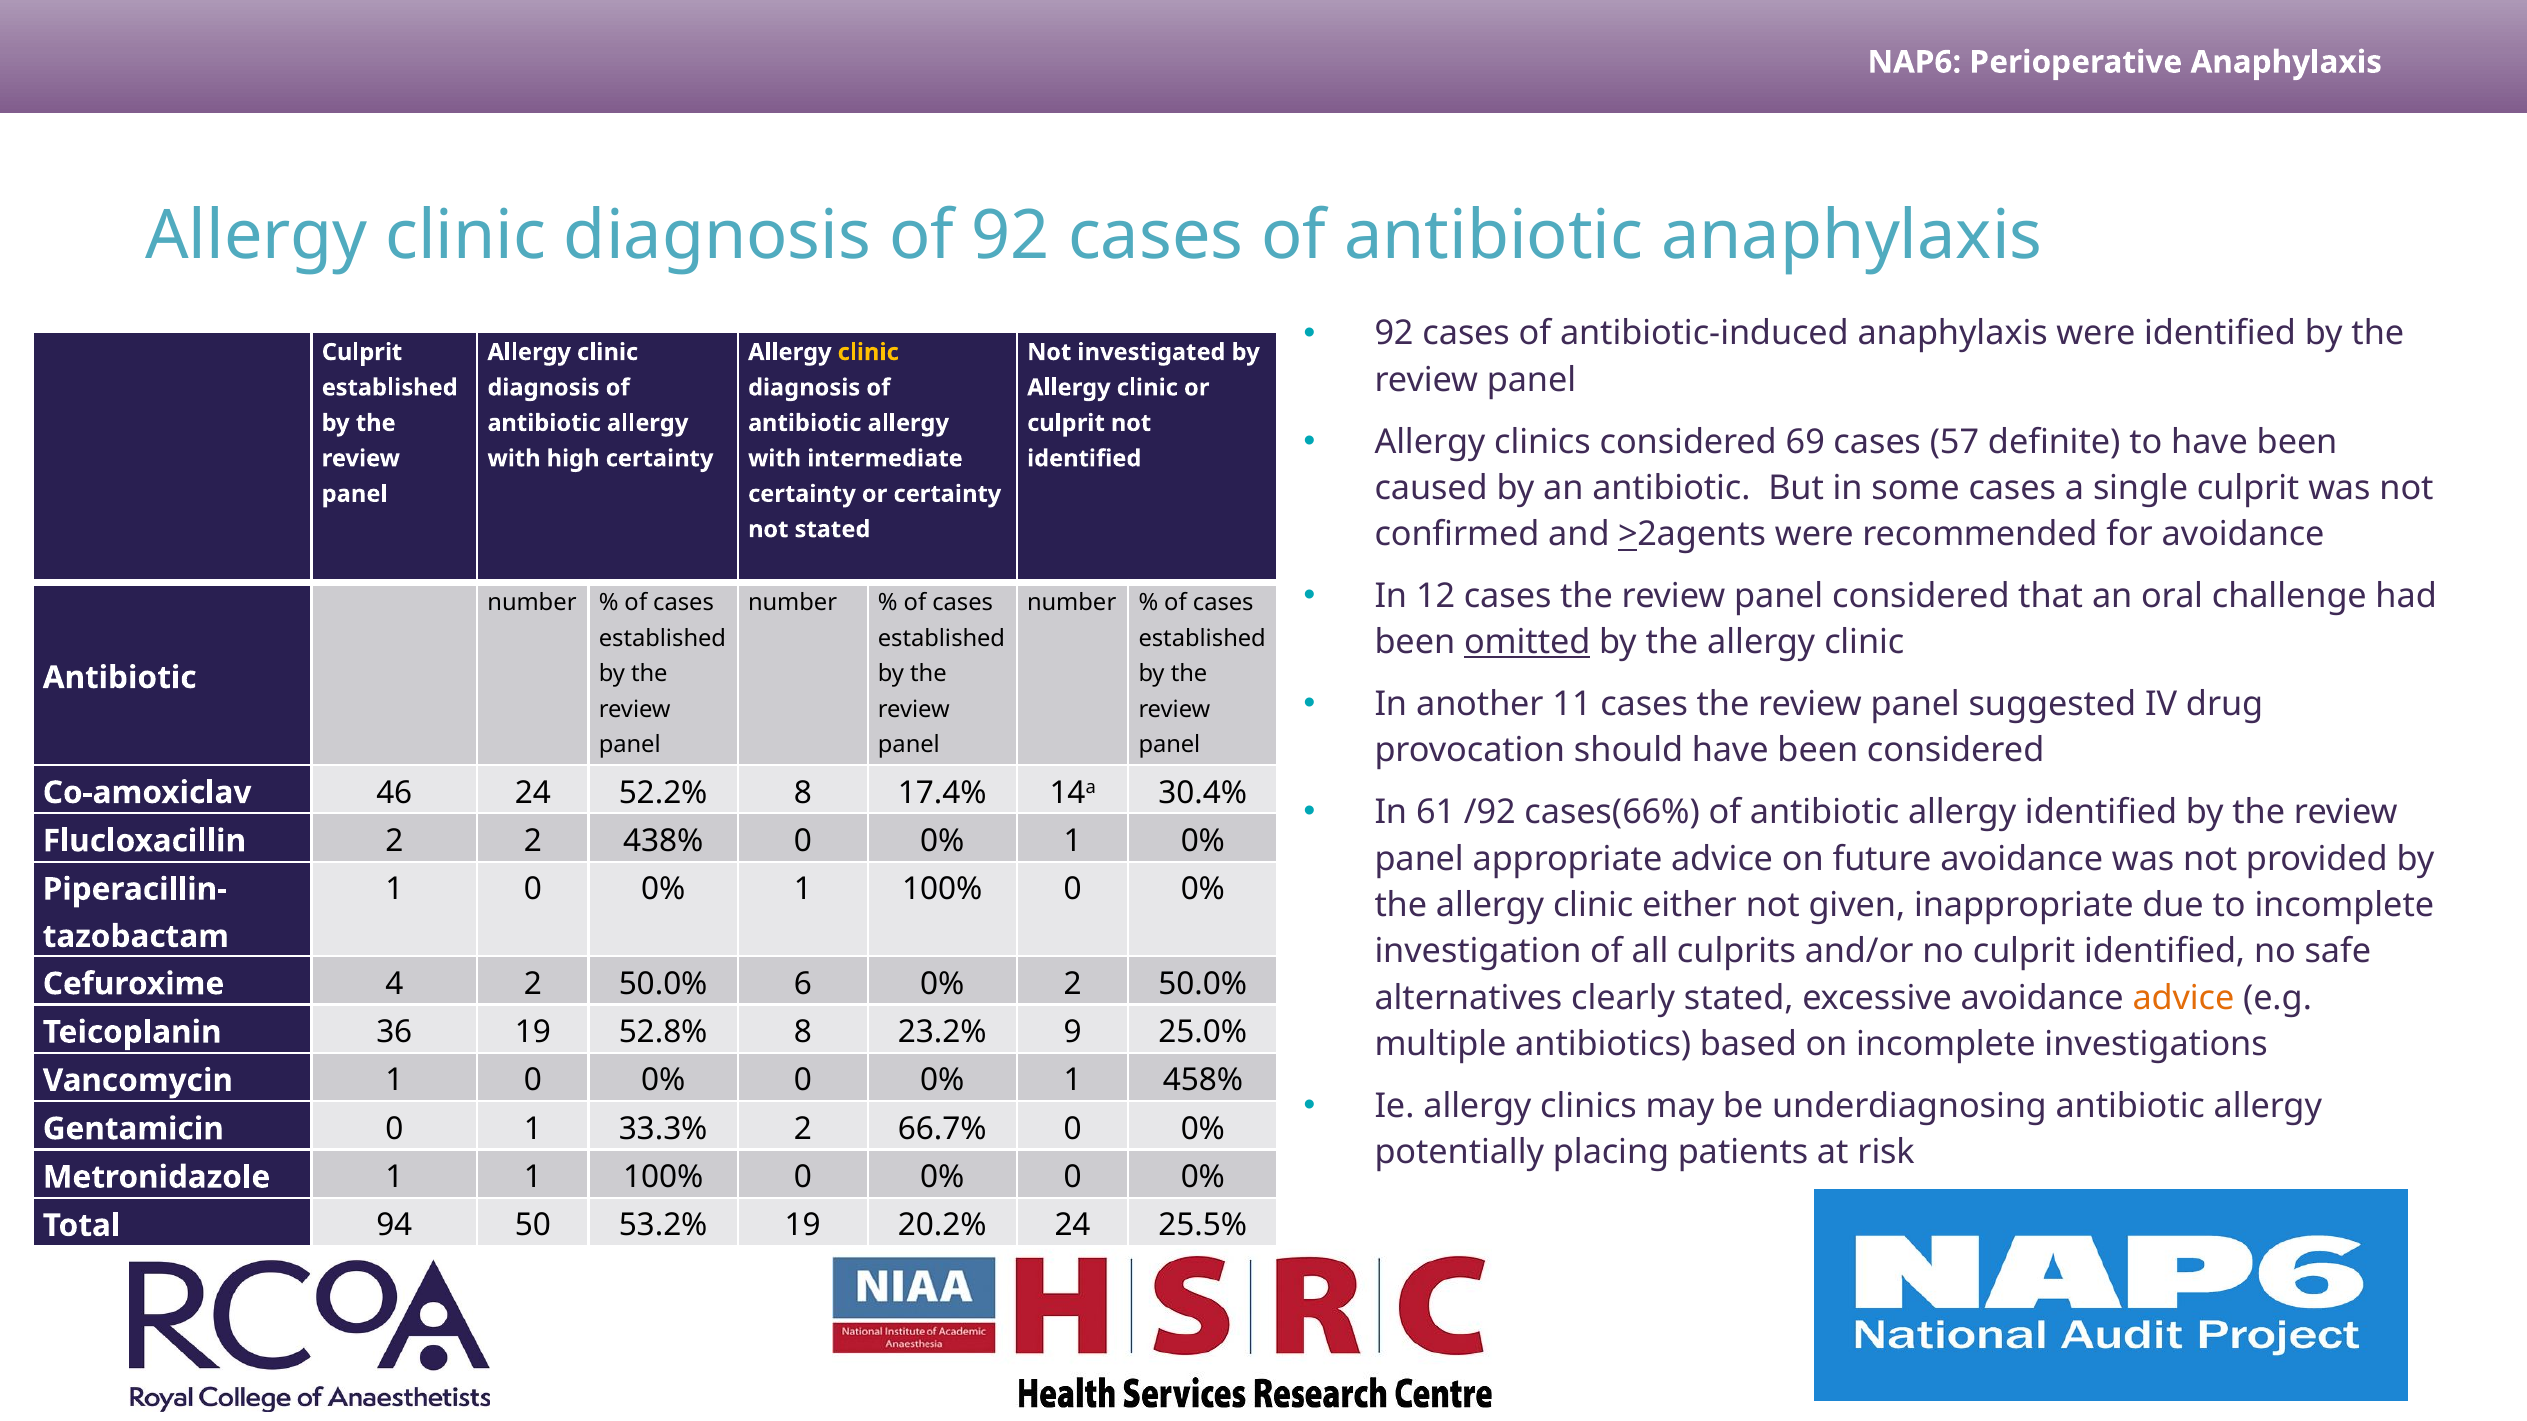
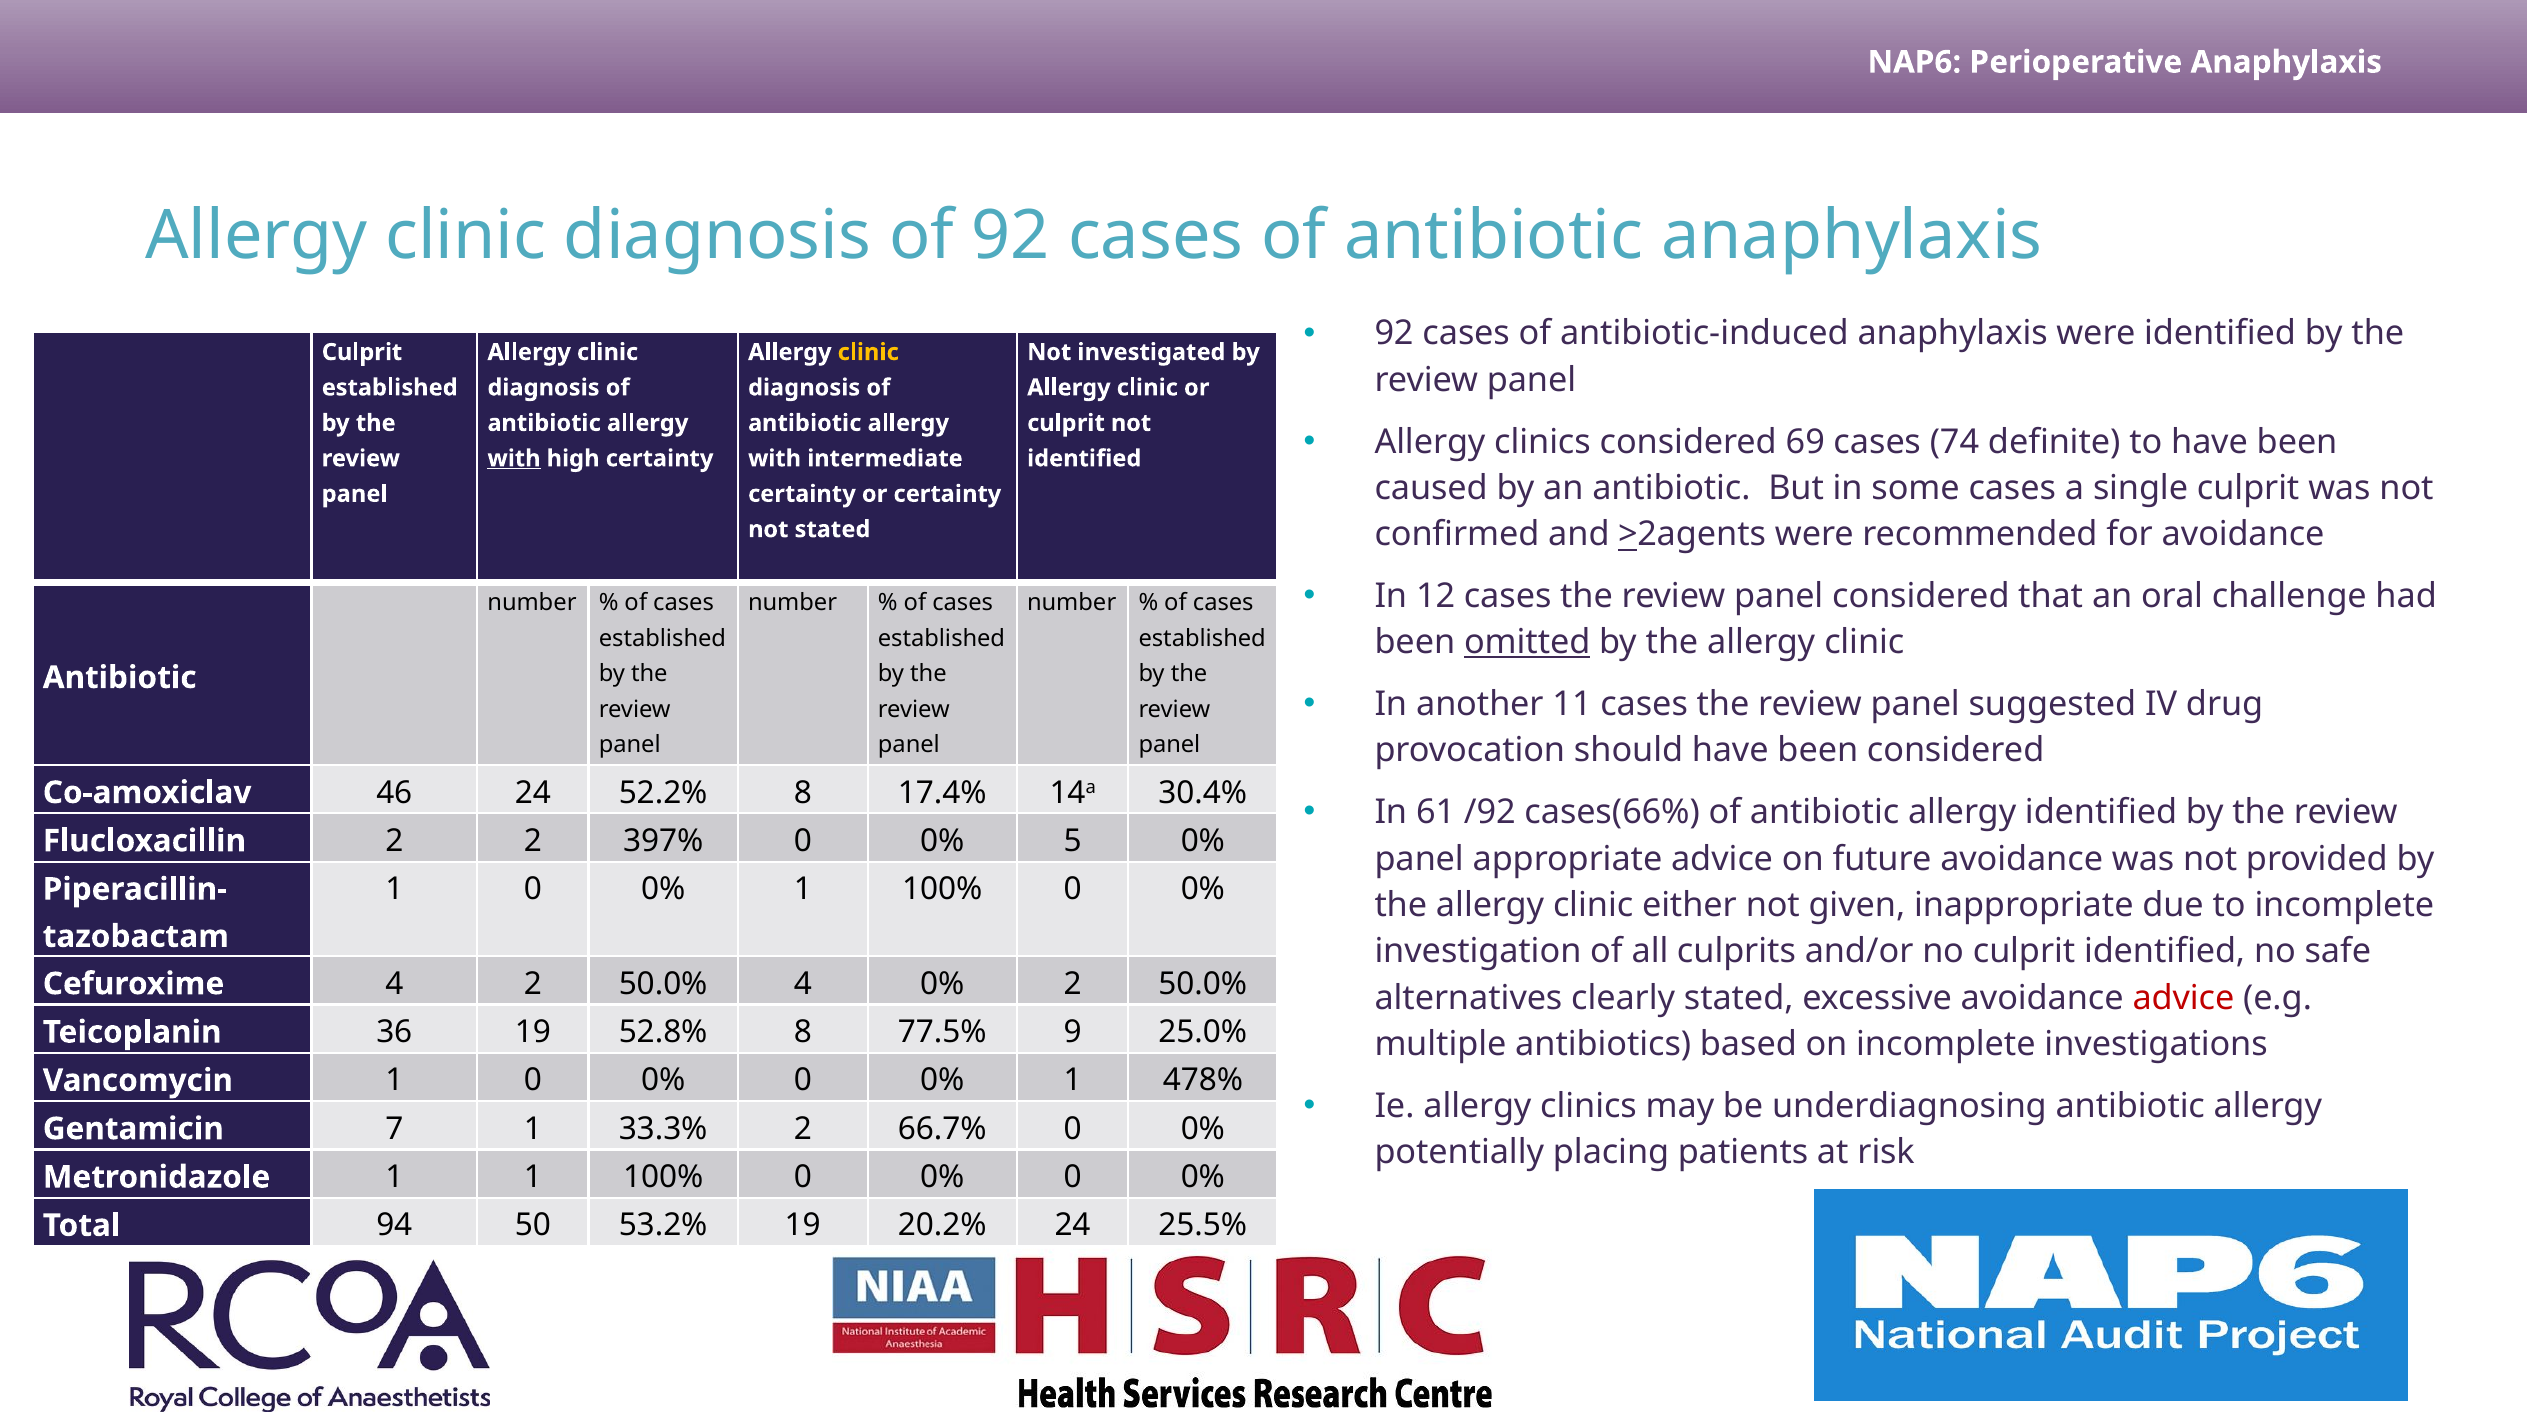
57: 57 -> 74 (1954, 442)
with underline: none -> present (514, 459)
438%: 438% -> 397% (663, 841)
1: 1 -> 5 (1073, 841)
50.0% 6: 6 -> 4 (803, 984)
advice colour: orange -> red (2183, 998)
23.2%: 23.2% -> 77.5% (942, 1032)
458%: 458% -> 478% (1203, 1081)
0: 0 -> 7 (394, 1129)
